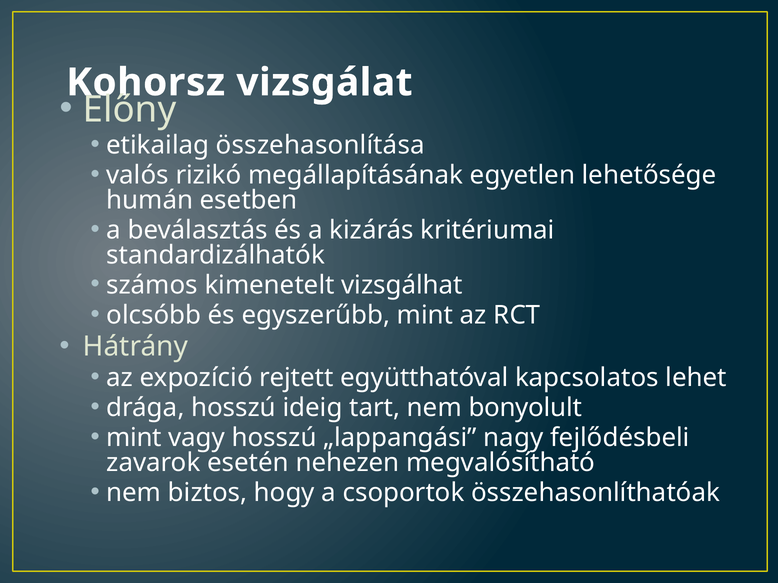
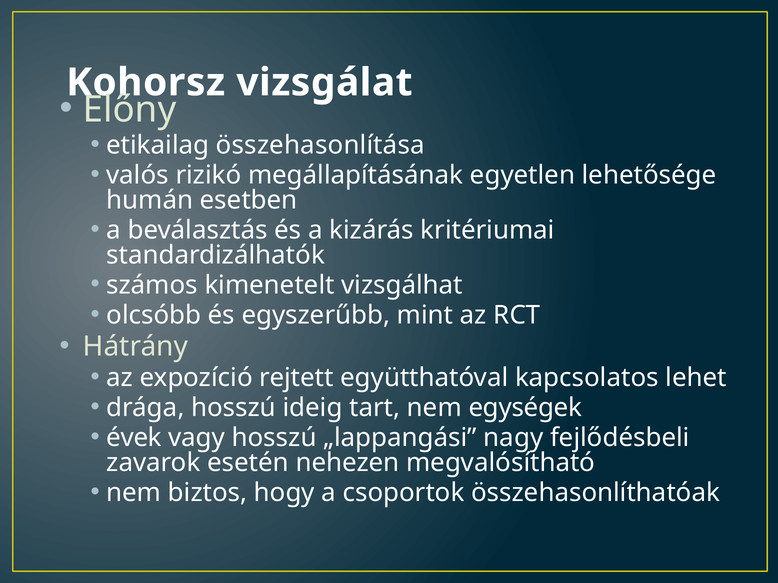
bonyolult: bonyolult -> egységek (525, 408)
mint: mint -> évek (134, 438)
